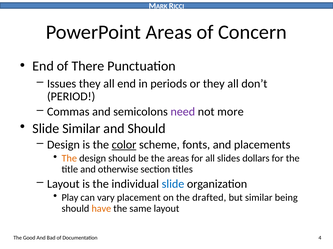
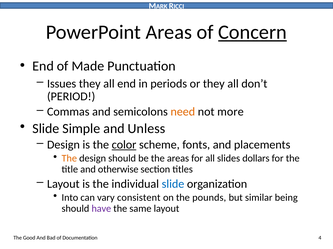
Concern underline: none -> present (253, 32)
There: There -> Made (88, 66)
need colour: purple -> orange (183, 112)
Slide Similar: Similar -> Simple (81, 129)
and Should: Should -> Unless (146, 129)
Play: Play -> Into (70, 198)
placement: placement -> consistent (139, 198)
drafted: drafted -> pounds (209, 198)
have colour: orange -> purple (101, 209)
